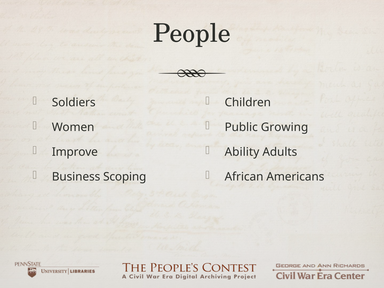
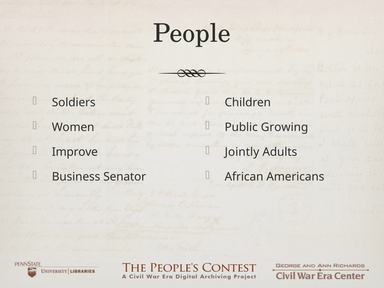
Ability: Ability -> Jointly (242, 152)
Scoping: Scoping -> Senator (125, 177)
